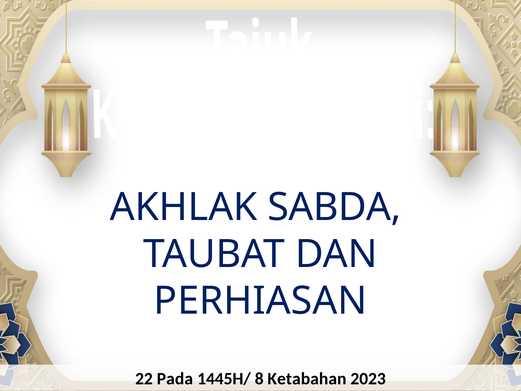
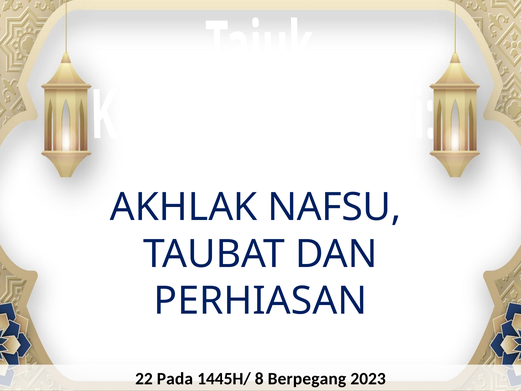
SABDA: SABDA -> NAFSU (334, 207)
Ketabahan: Ketabahan -> Berpegang (307, 379)
